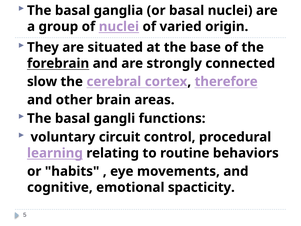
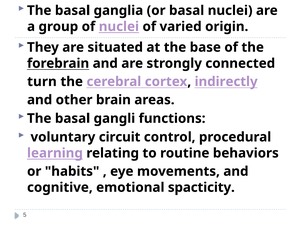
slow: slow -> turn (42, 82)
therefore: therefore -> indirectly (226, 82)
